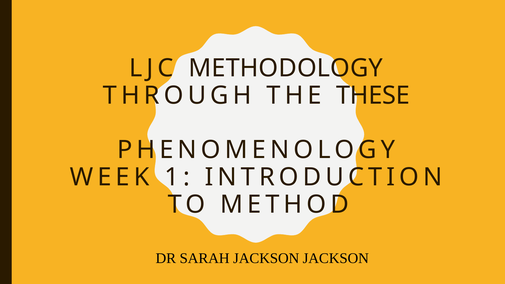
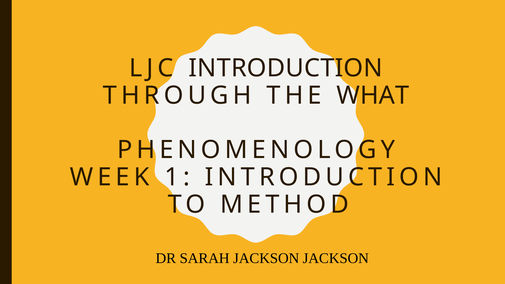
LJC METHODOLOGY: METHODOLOGY -> INTRODUCTION (286, 68)
THESE: THESE -> WHAT (373, 95)
